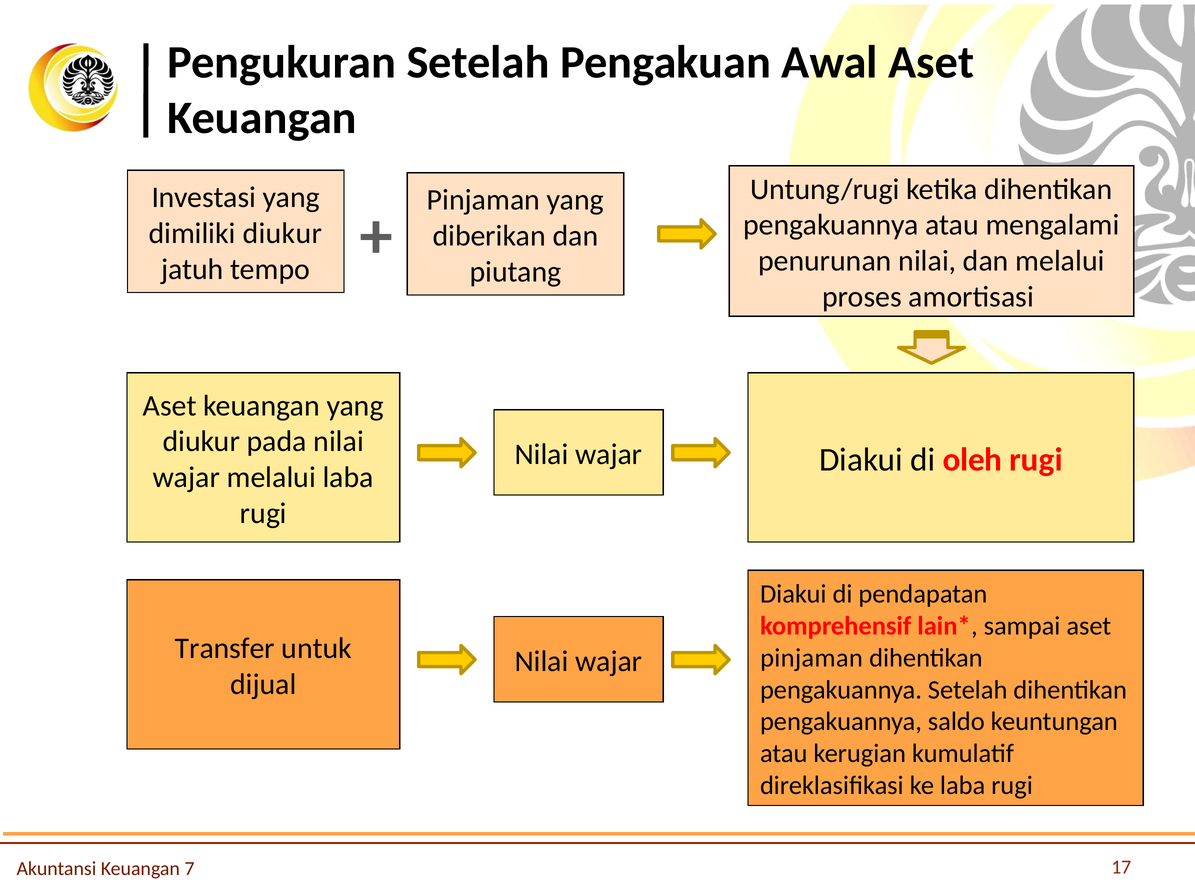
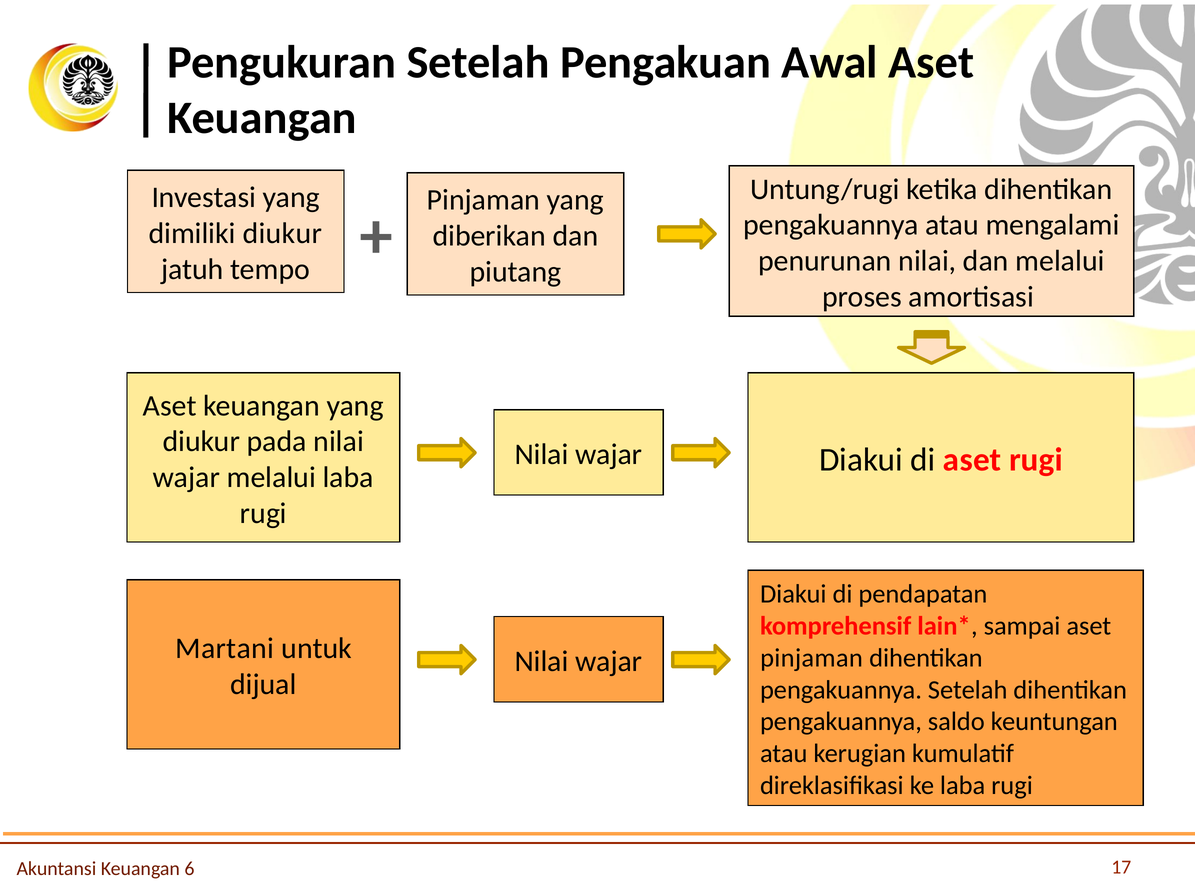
di oleh: oleh -> aset (972, 460)
Transfer: Transfer -> Martani (225, 649)
7: 7 -> 6 (189, 869)
